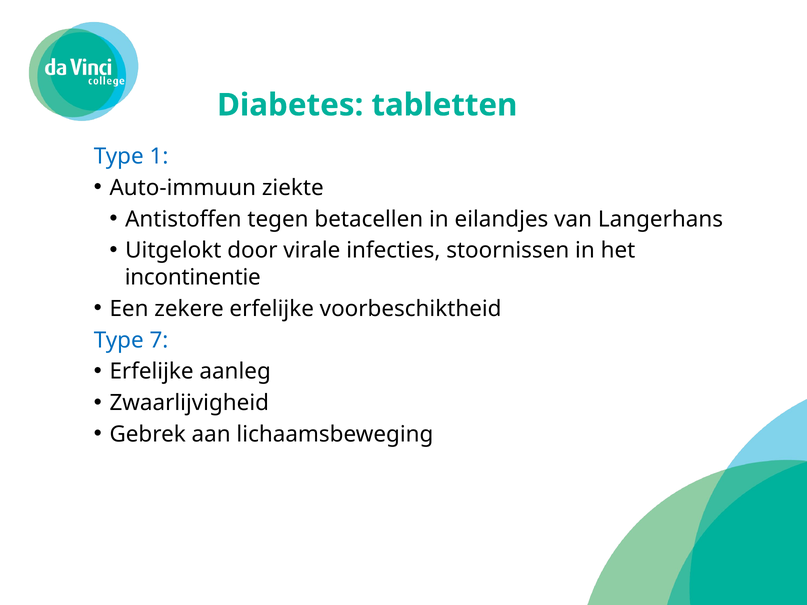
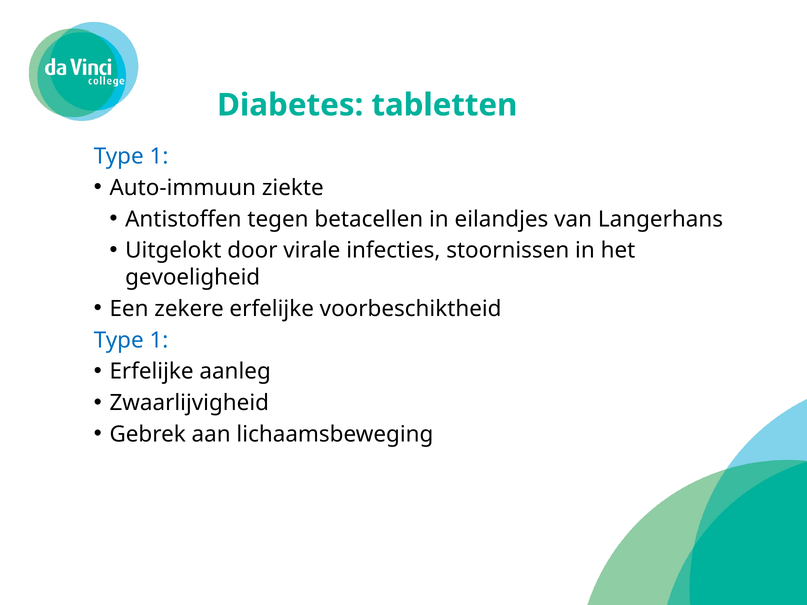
incontinentie: incontinentie -> gevoeligheid (193, 278)
7: 7 -> 1 (159, 340)
